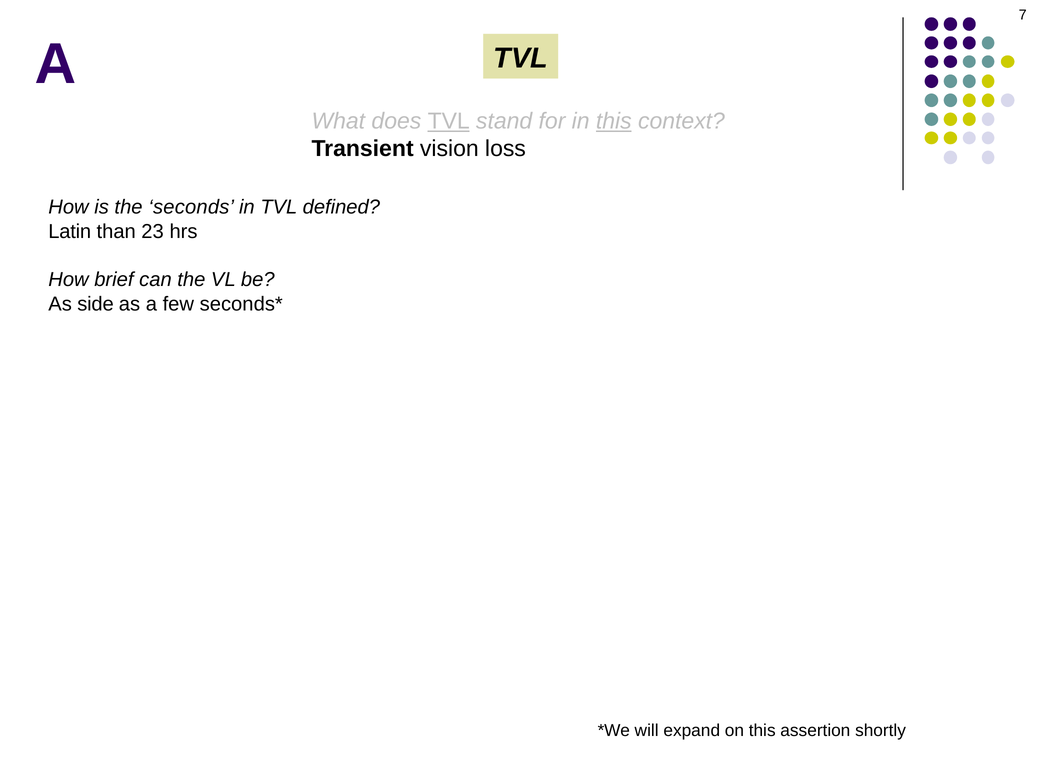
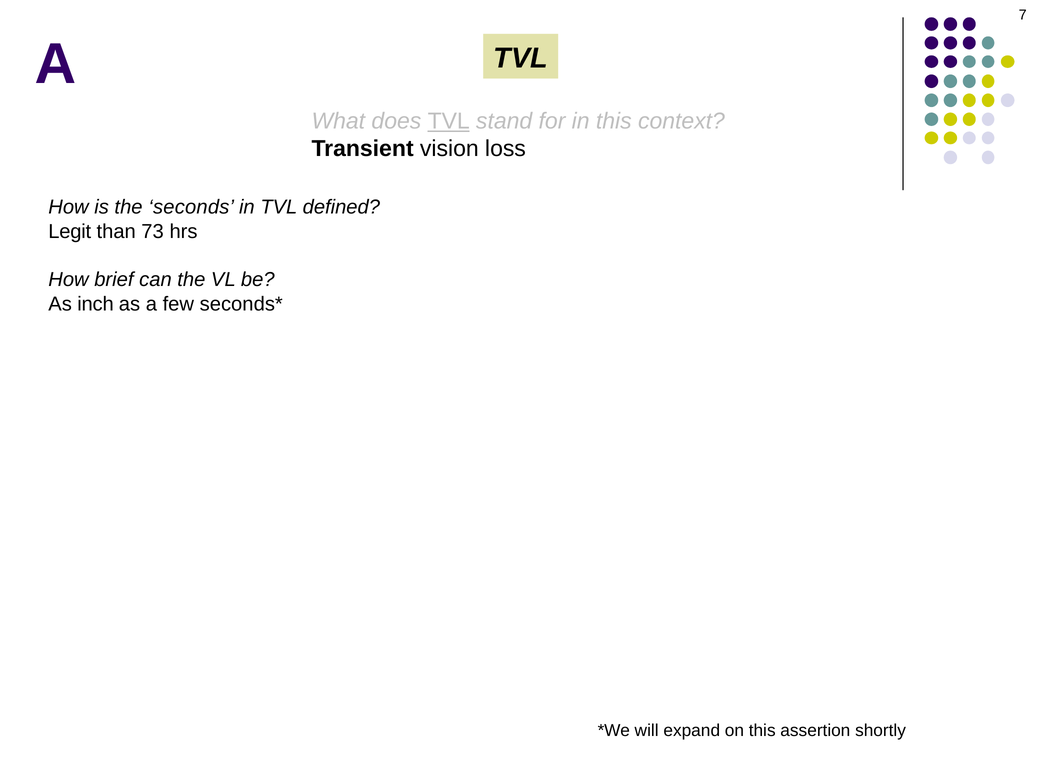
this underline: present -> none (614, 121)
Latin: Latin -> Legit (70, 231)
23: 23 -> 73 (153, 231)
side: side -> inch (96, 304)
